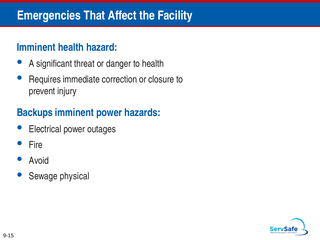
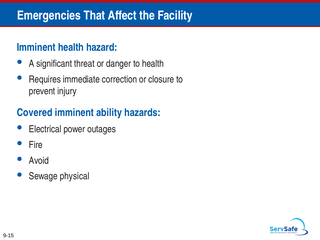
Backups: Backups -> Covered (35, 113)
imminent power: power -> ability (109, 113)
